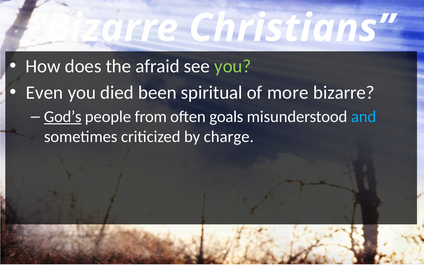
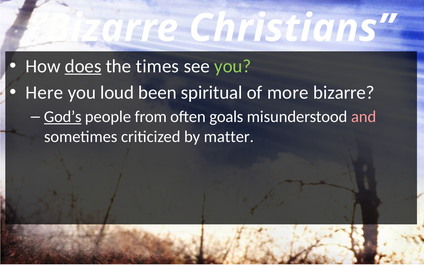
does underline: none -> present (83, 66)
afraid: afraid -> times (157, 66)
Even: Even -> Here (44, 93)
died: died -> loud (117, 93)
and colour: light blue -> pink (364, 117)
charge: charge -> matter (229, 137)
